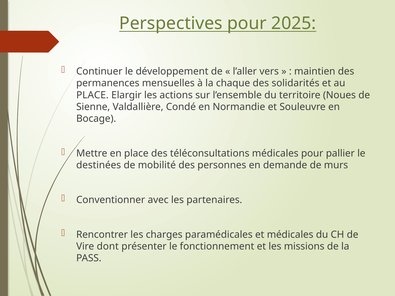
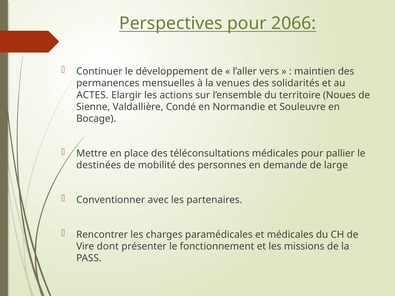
2025: 2025 -> 2066 (294, 23)
chaque: chaque -> venues (233, 83)
PLACE: PLACE -> ACTES (92, 95)
murs: murs -> large (336, 165)
